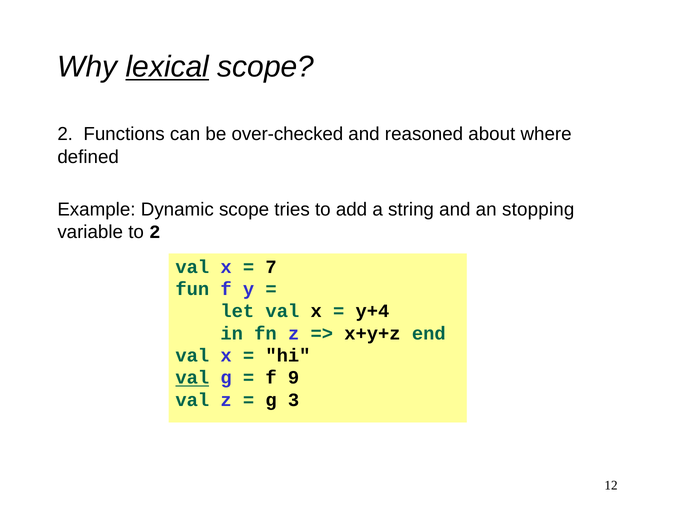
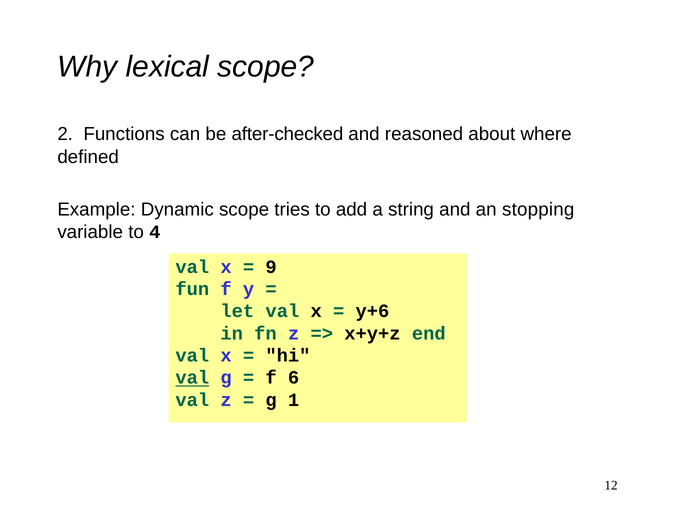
lexical underline: present -> none (167, 67)
over-checked: over-checked -> after-checked (287, 134)
to 2: 2 -> 4 (155, 232)
7: 7 -> 9 (271, 266)
y+4: y+4 -> y+6 (372, 311)
9: 9 -> 6 (294, 377)
3: 3 -> 1 (294, 399)
